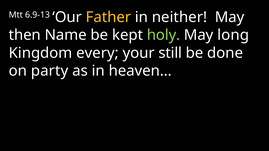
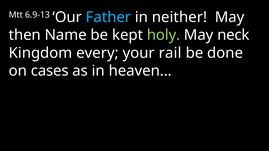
Father colour: yellow -> light blue (108, 17)
long: long -> neck (233, 35)
still: still -> rail (170, 53)
party: party -> cases (50, 71)
